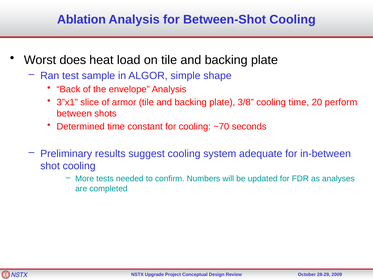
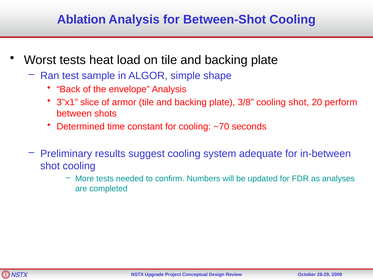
Worst does: does -> tests (73, 60)
cooling time: time -> shot (299, 102)
